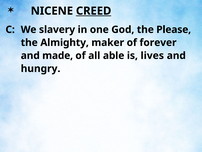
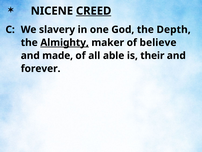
Please: Please -> Depth (174, 30)
Almighty underline: none -> present (65, 42)
forever: forever -> believe (158, 42)
lives: lives -> their (152, 55)
hungry: hungry -> forever (41, 68)
